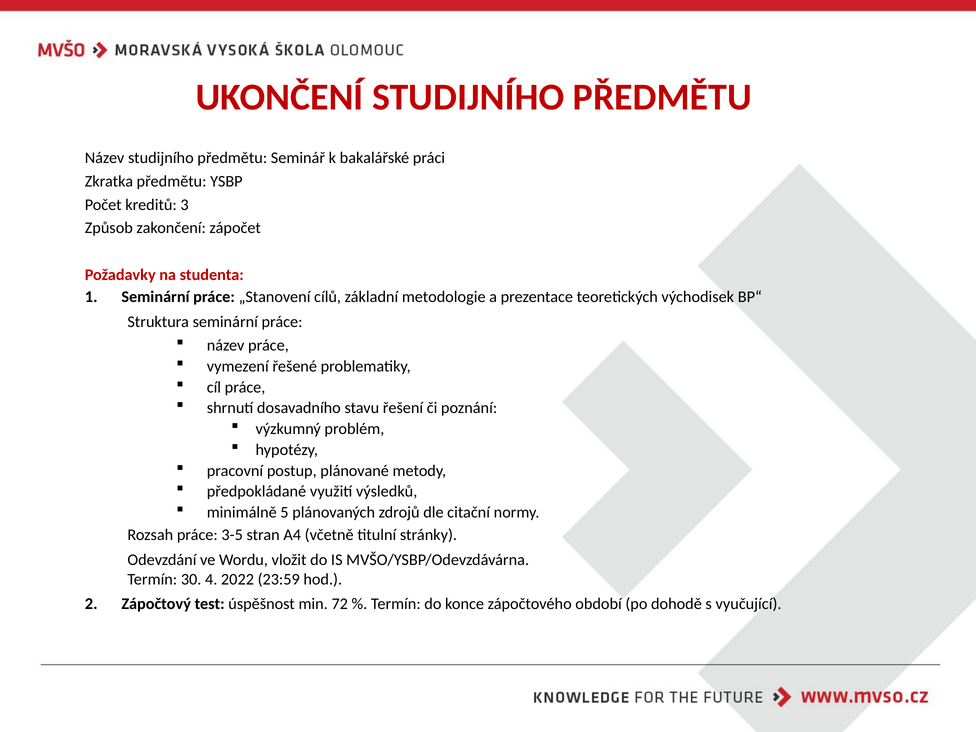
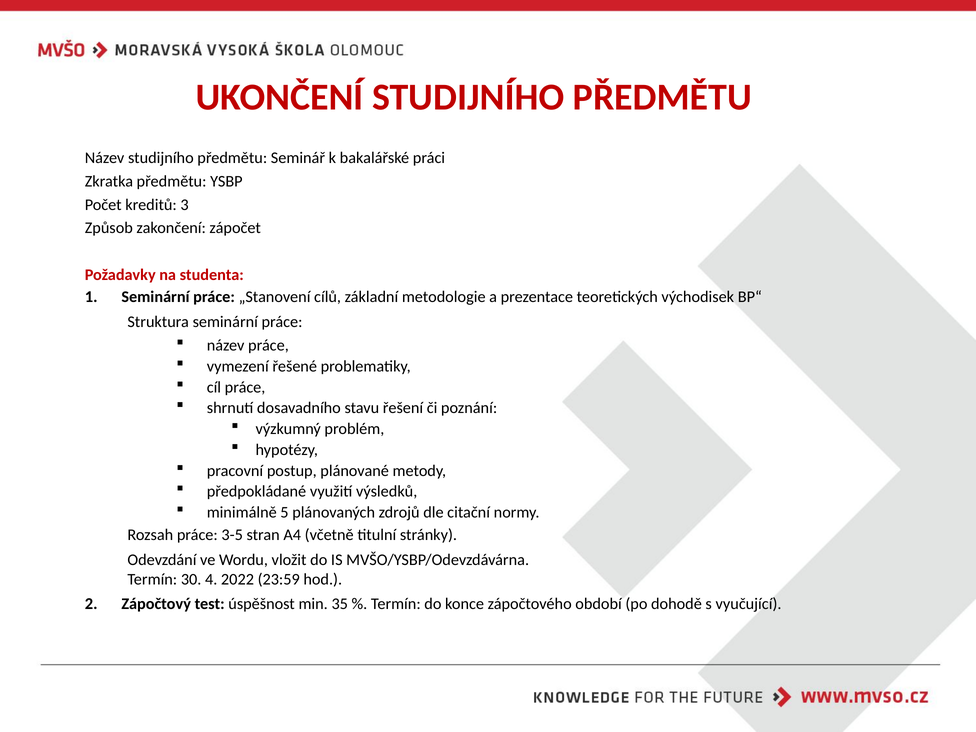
72: 72 -> 35 (340, 604)
